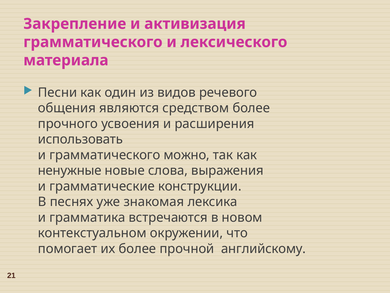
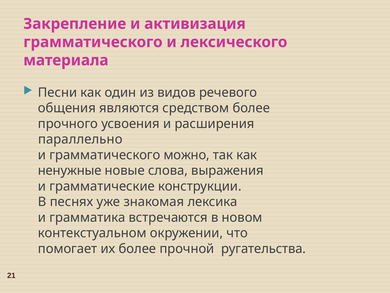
использовать: использовать -> параллельно (80, 139)
английскому: английскому -> ругательства (264, 248)
